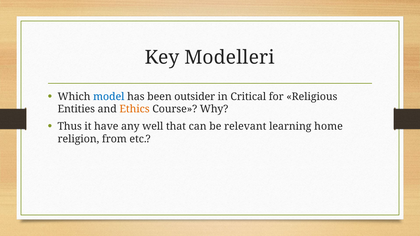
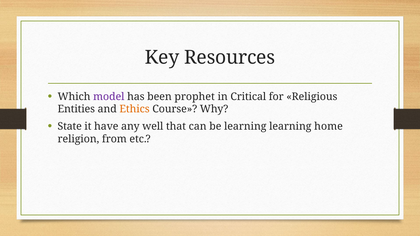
Modelleri: Modelleri -> Resources (230, 58)
model colour: blue -> purple (109, 97)
outsider: outsider -> prophet (195, 97)
Thus: Thus -> State (70, 127)
be relevant: relevant -> learning (245, 127)
